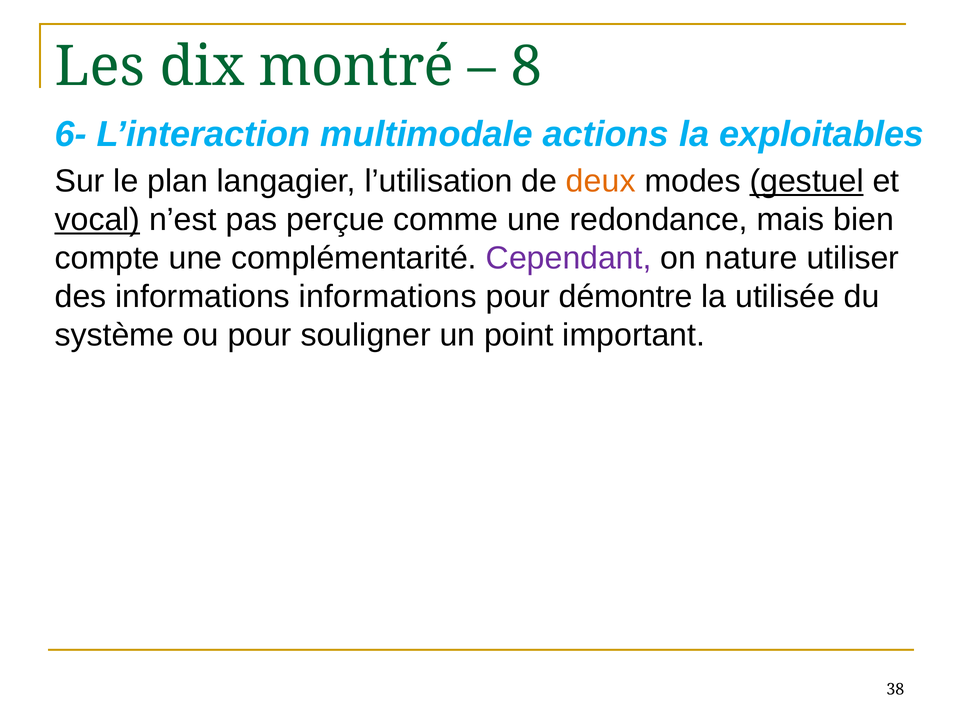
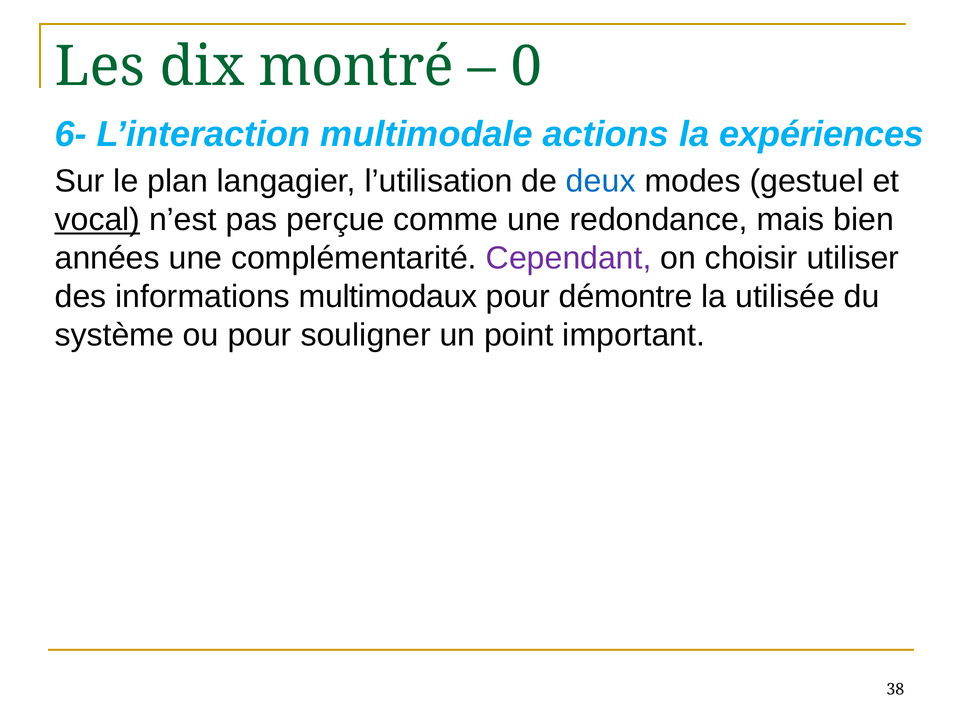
8: 8 -> 0 (526, 66)
exploitables: exploitables -> expériences (821, 134)
deux colour: orange -> blue (601, 181)
gestuel underline: present -> none (807, 181)
compte: compte -> années (107, 258)
nature: nature -> choisir (751, 258)
informations informations: informations -> multimodaux (388, 297)
